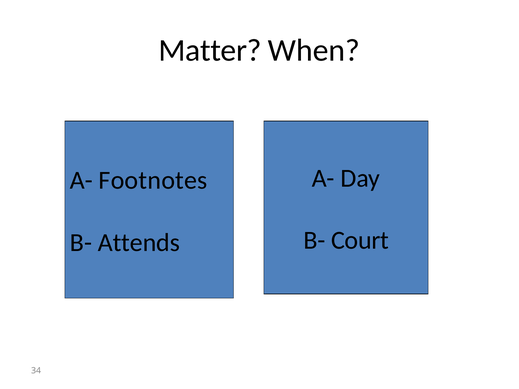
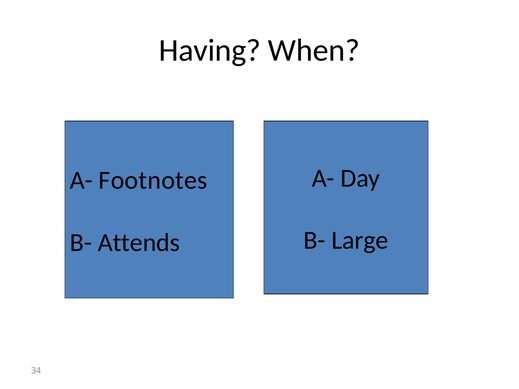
Matter: Matter -> Having (210, 50)
Court: Court -> Large (360, 241)
